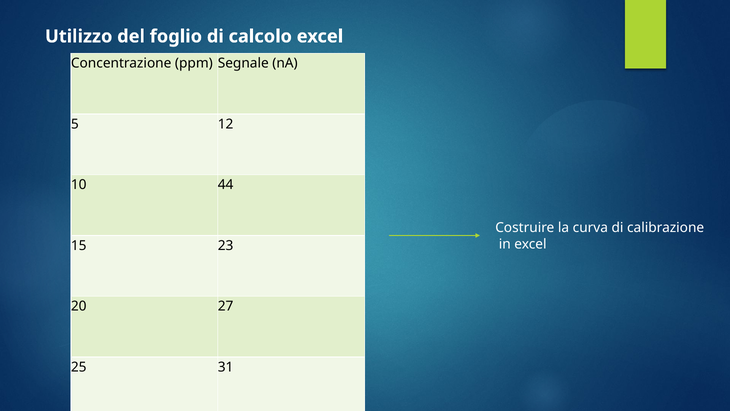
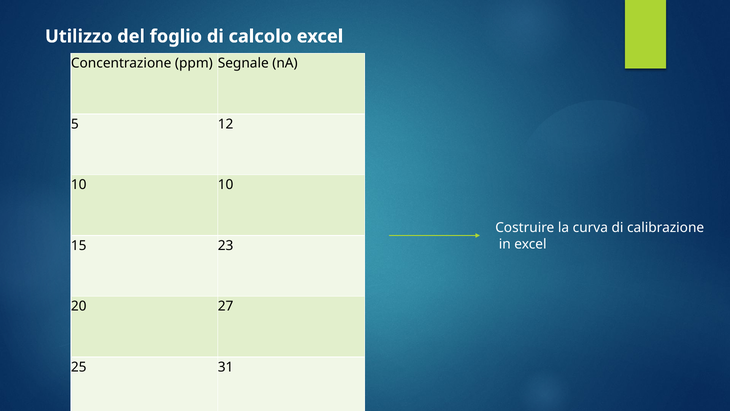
10 44: 44 -> 10 (226, 185)
